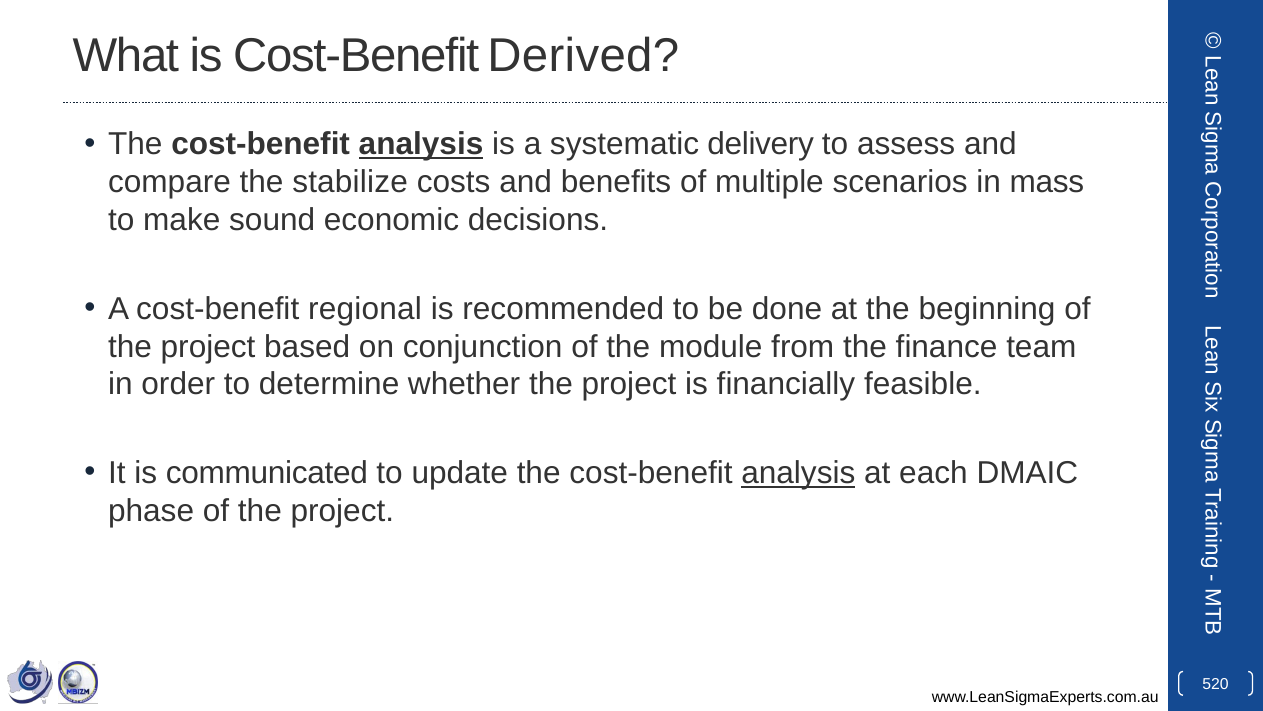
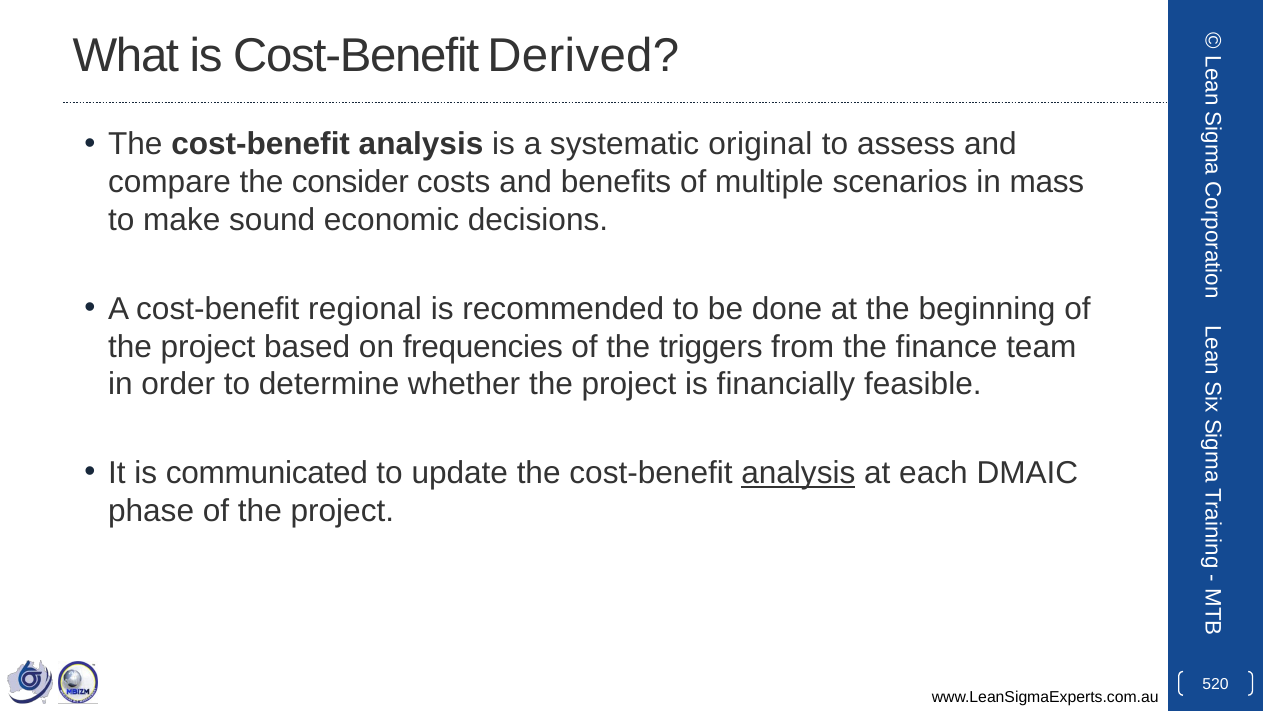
analysis underline: present -> none (421, 144)
delivery: delivery -> original (760, 144)
stabilize: stabilize -> consider (350, 182)
conjunction: conjunction -> frequencies (483, 346)
module: module -> triggers (711, 346)
